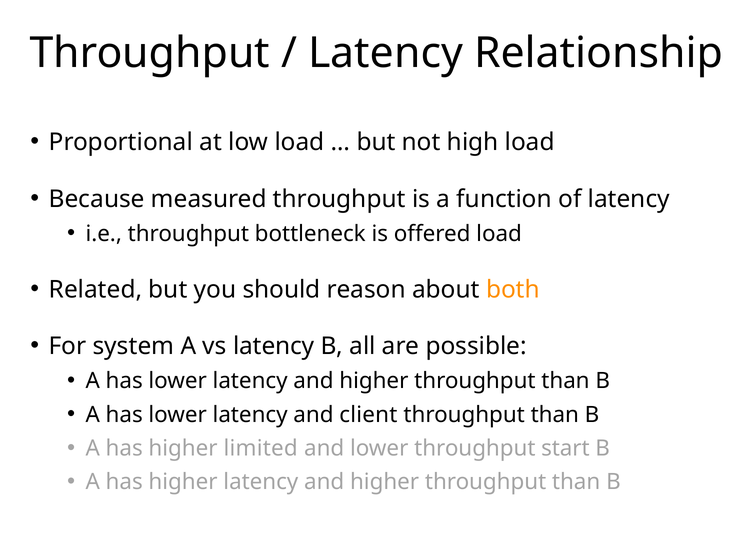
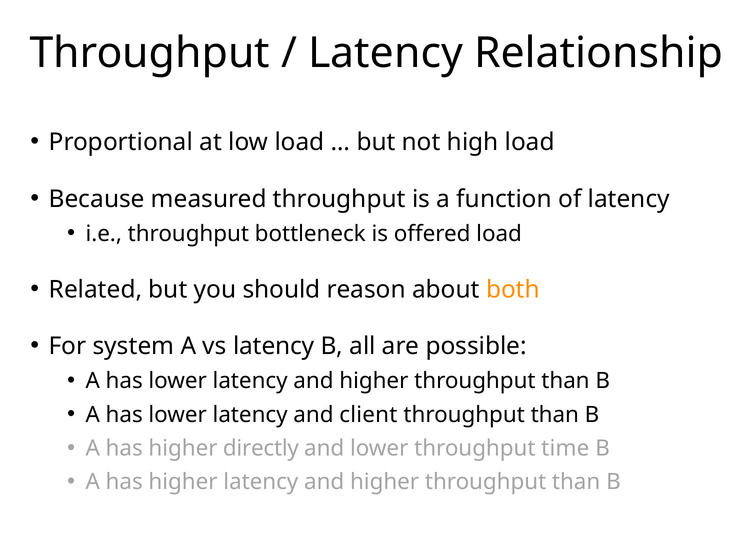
limited: limited -> directly (261, 448)
start: start -> time (565, 448)
